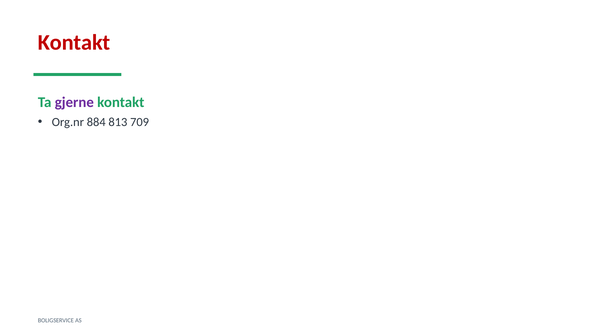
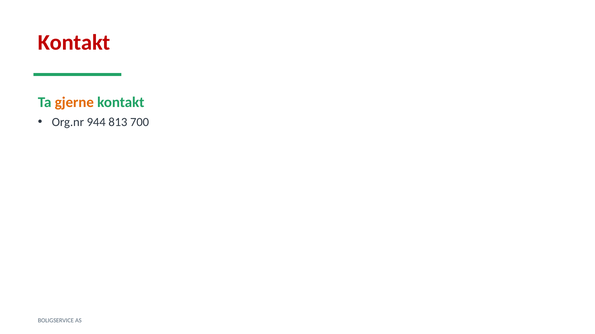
gjerne colour: purple -> orange (74, 102)
884: 884 -> 944 (96, 122)
709: 709 -> 700 (140, 122)
